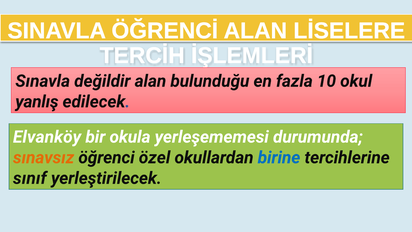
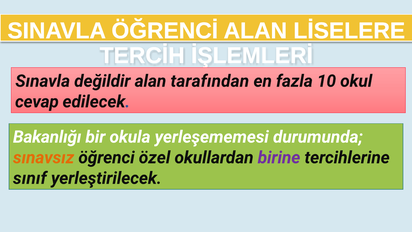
bulunduğu: bulunduğu -> tarafından (210, 81)
yanlış: yanlış -> cevap (37, 102)
Elvanköy: Elvanköy -> Bakanlığı (47, 137)
birine colour: blue -> purple (279, 157)
